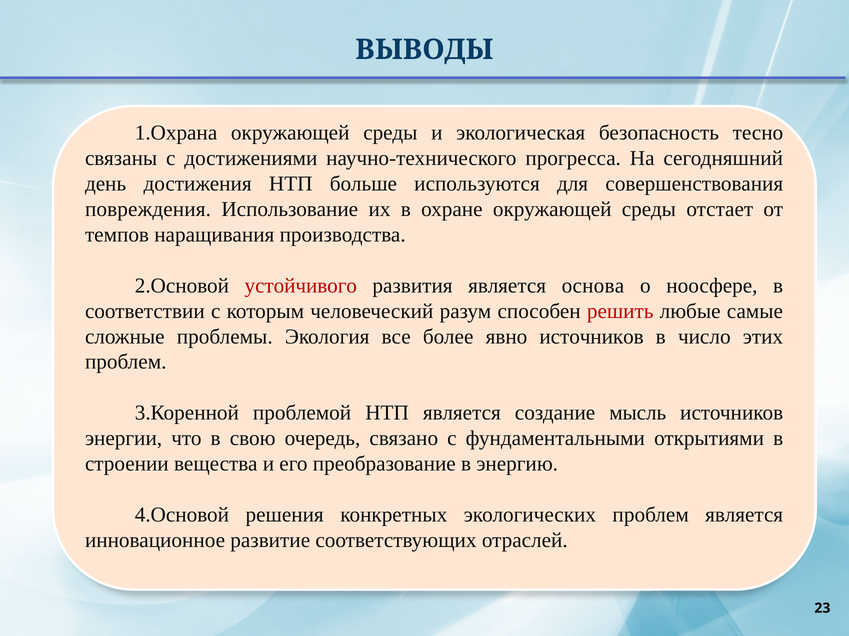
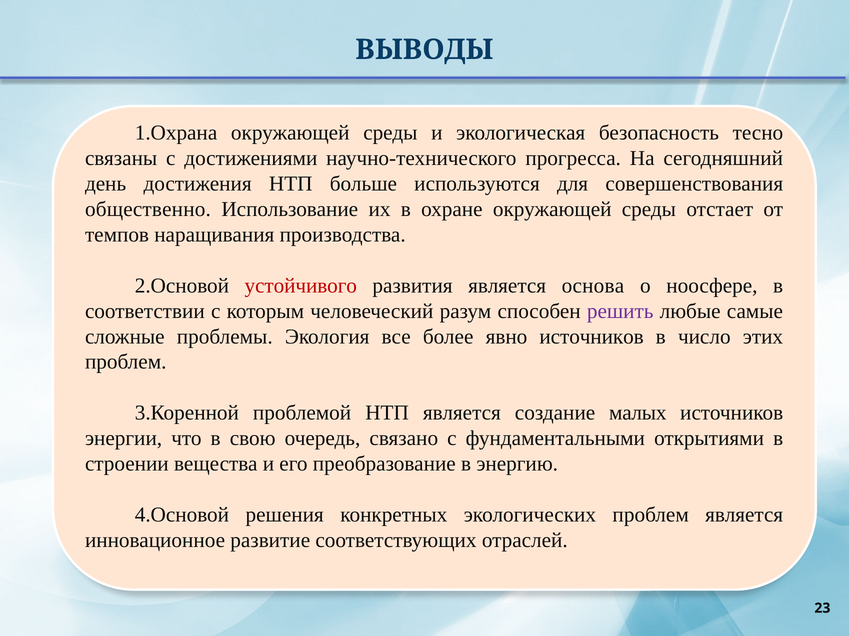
повреждения: повреждения -> общественно (148, 210)
решить colour: red -> purple (620, 311)
мысль: мысль -> малых (638, 413)
